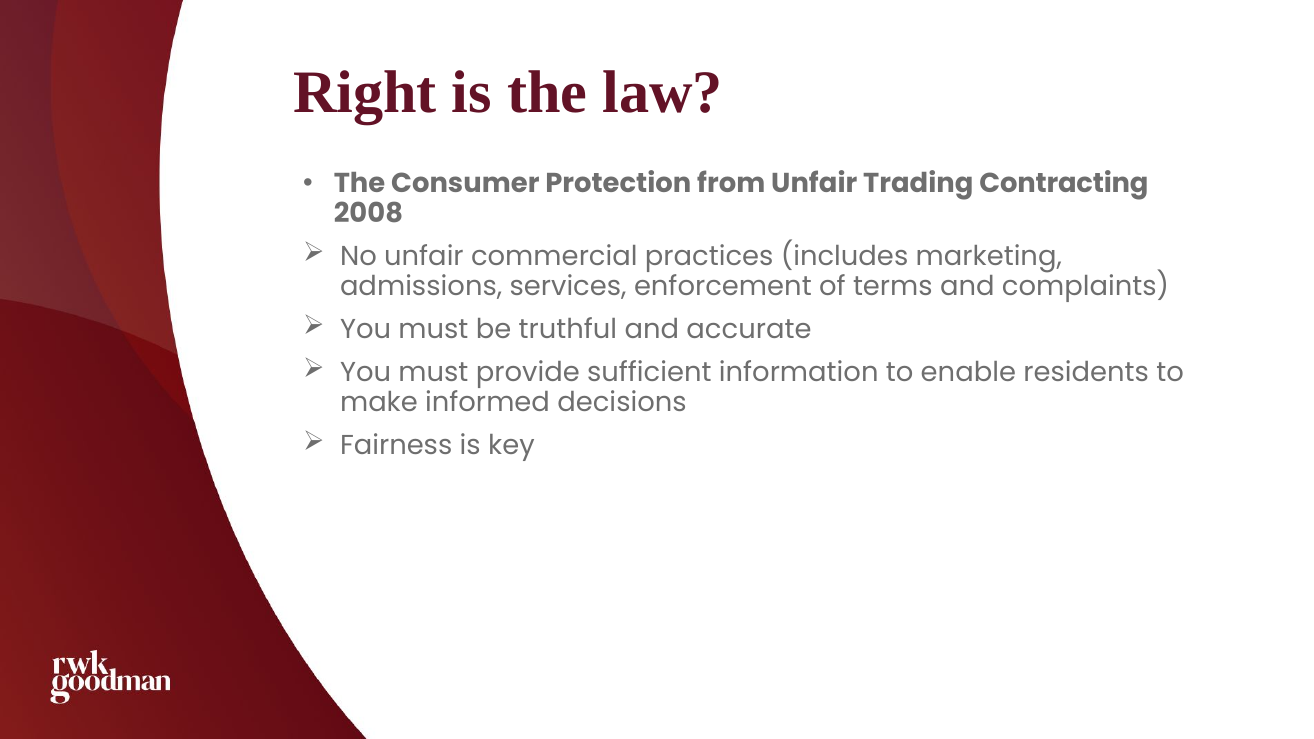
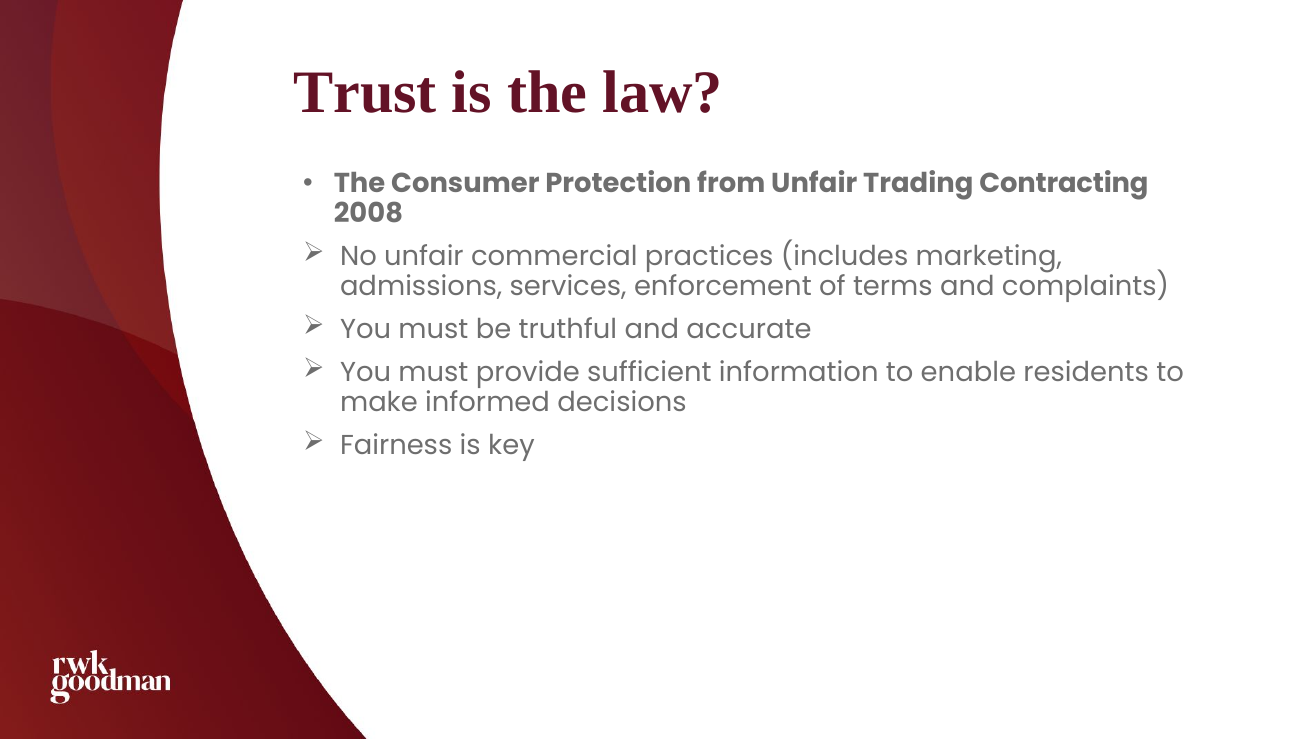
Right: Right -> Trust (365, 92)
